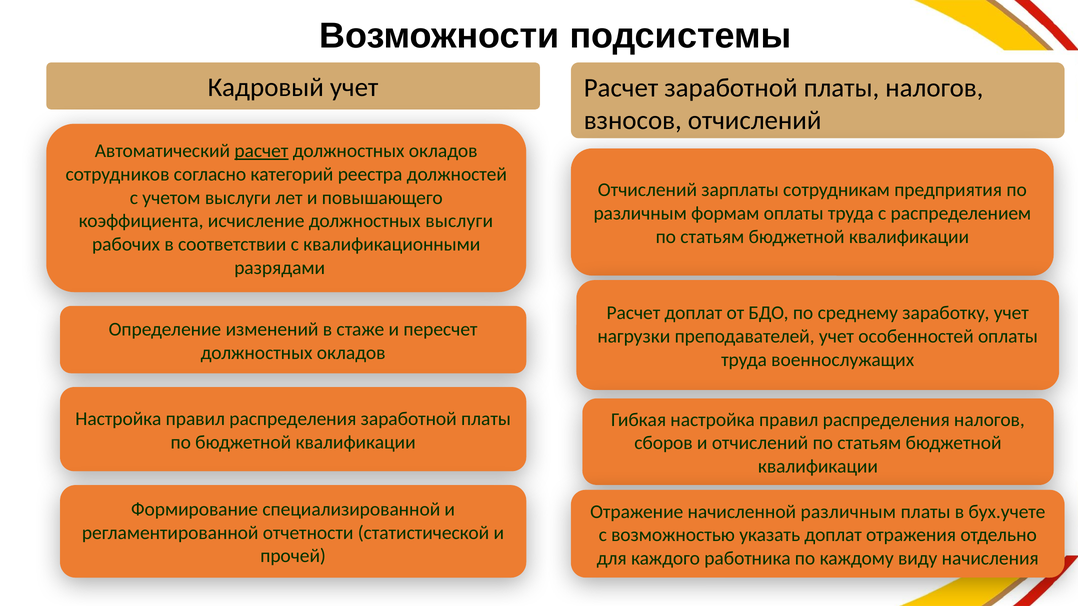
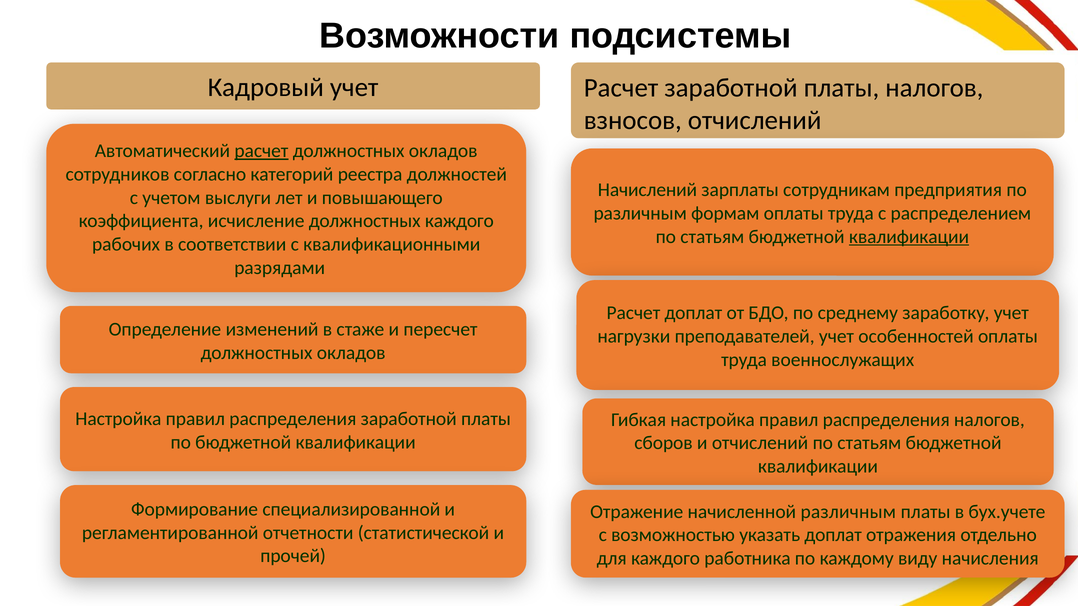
Отчислений: Отчислений -> Начислений (647, 190)
должностных выслуги: выслуги -> каждого (459, 221)
квалификации underline: none -> present (909, 237)
